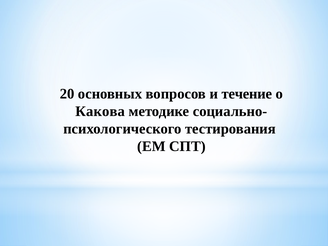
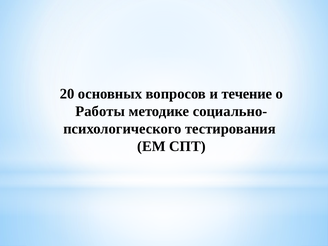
Какова: Какова -> Работы (100, 111)
